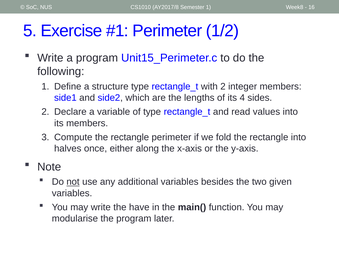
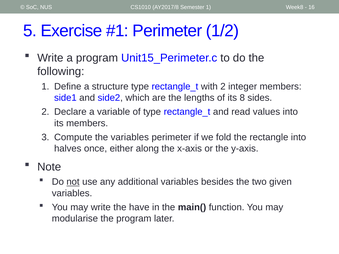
4: 4 -> 8 (242, 98)
Compute the rectangle: rectangle -> variables (130, 137)
